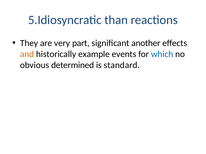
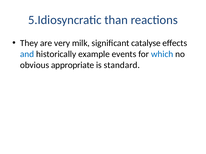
part: part -> milk (81, 43)
another: another -> catalyse (146, 43)
and colour: orange -> blue (27, 54)
determined: determined -> appropriate (73, 65)
